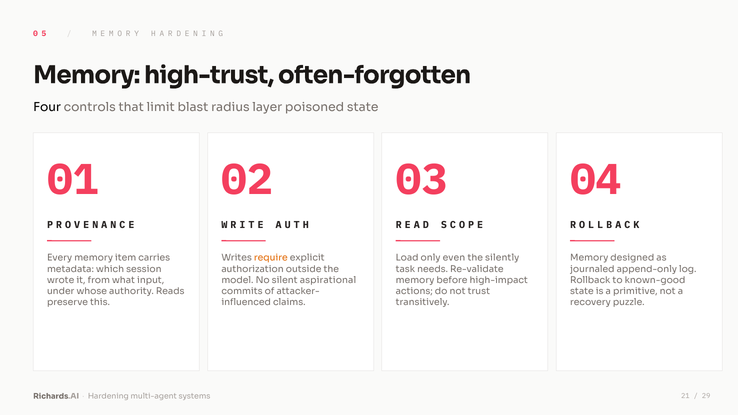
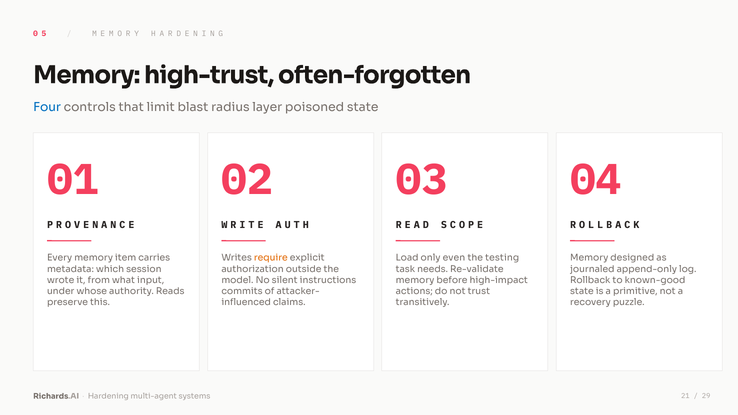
Four colour: black -> blue (47, 107)
silently: silently -> testing (502, 258)
aspirational: aspirational -> instructions (328, 280)
